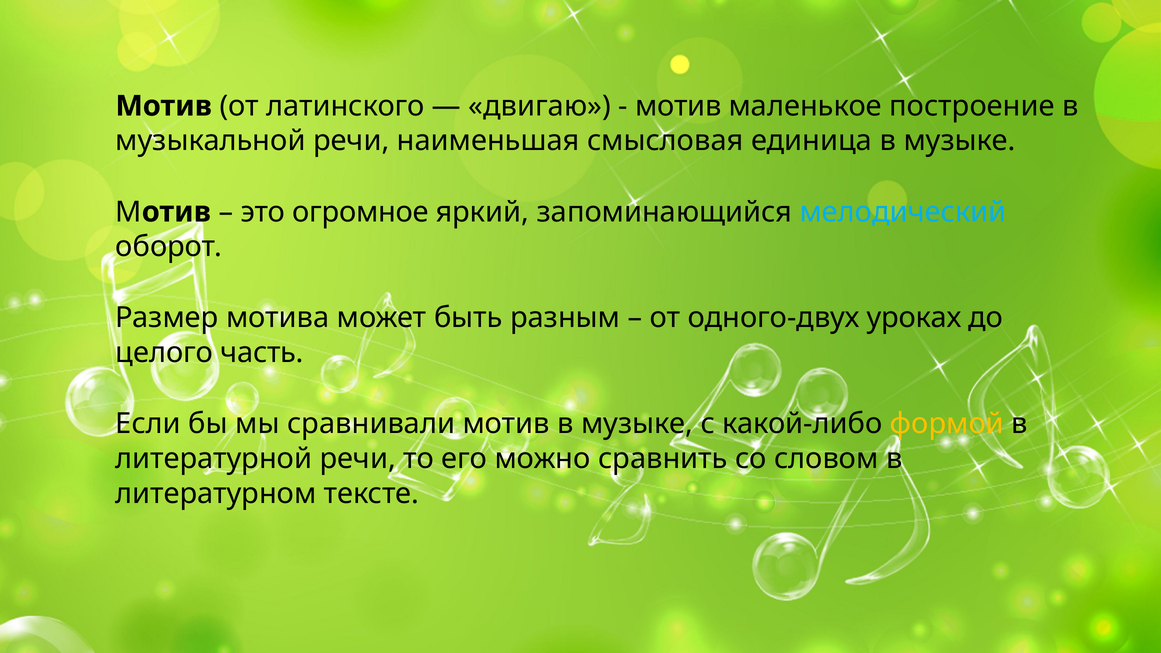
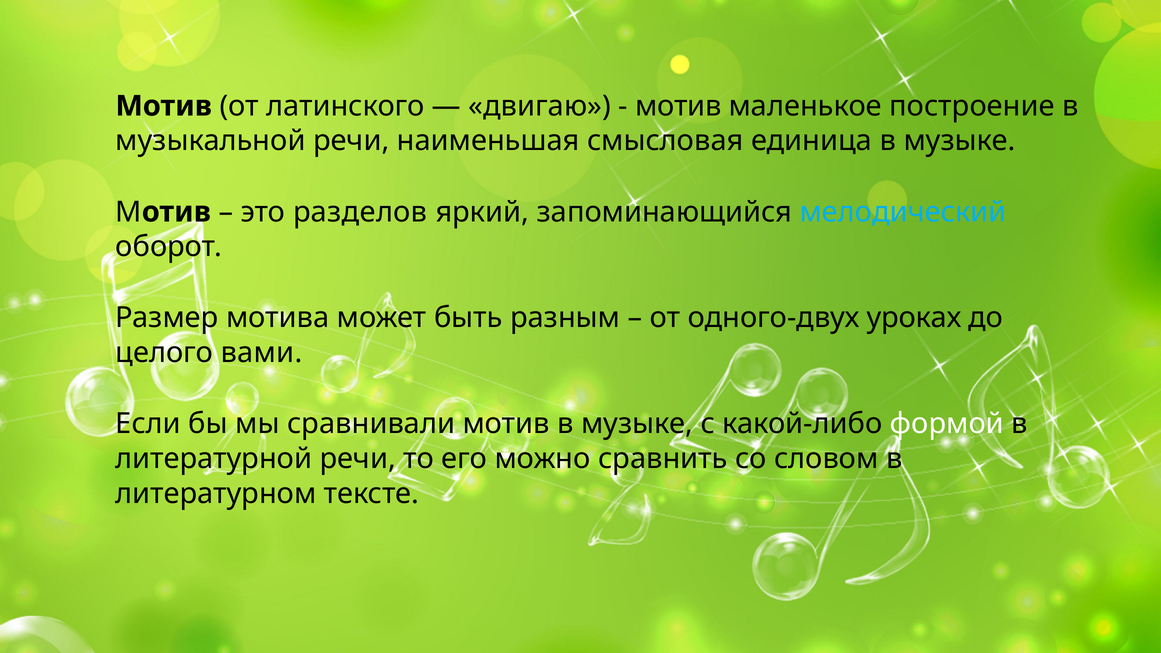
огромное: огромное -> разделов (360, 212)
часть: часть -> вами (262, 353)
формой colour: yellow -> white (947, 424)
